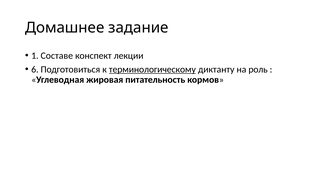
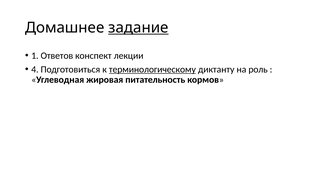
задание underline: none -> present (138, 28)
Составе: Составе -> Ответов (57, 56)
6: 6 -> 4 (35, 69)
